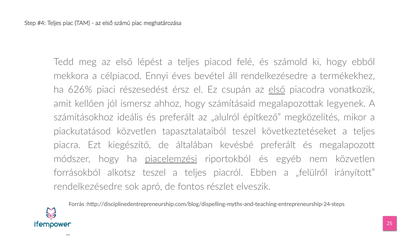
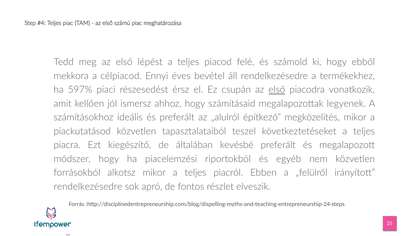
626%: 626% -> 597% (80, 90)
piacelemzési underline: present -> none (171, 159)
alkotsz teszel: teszel -> mikor (154, 173)
